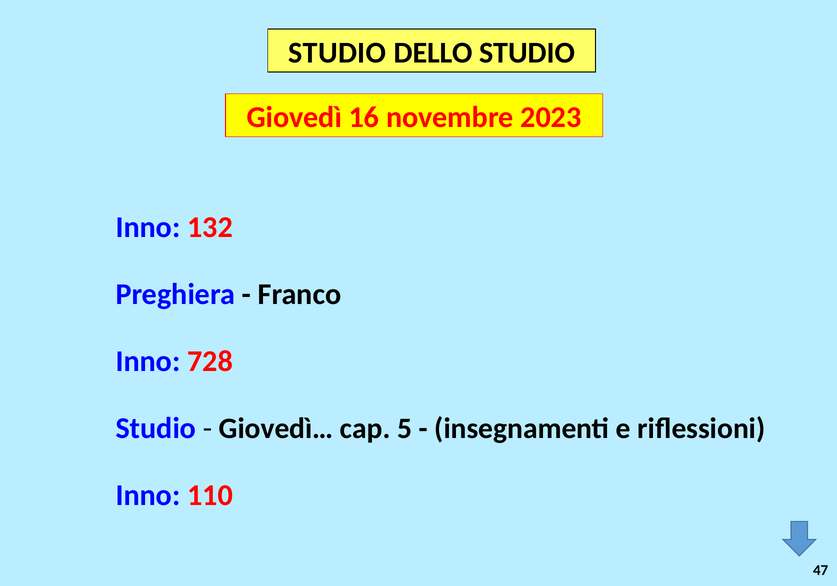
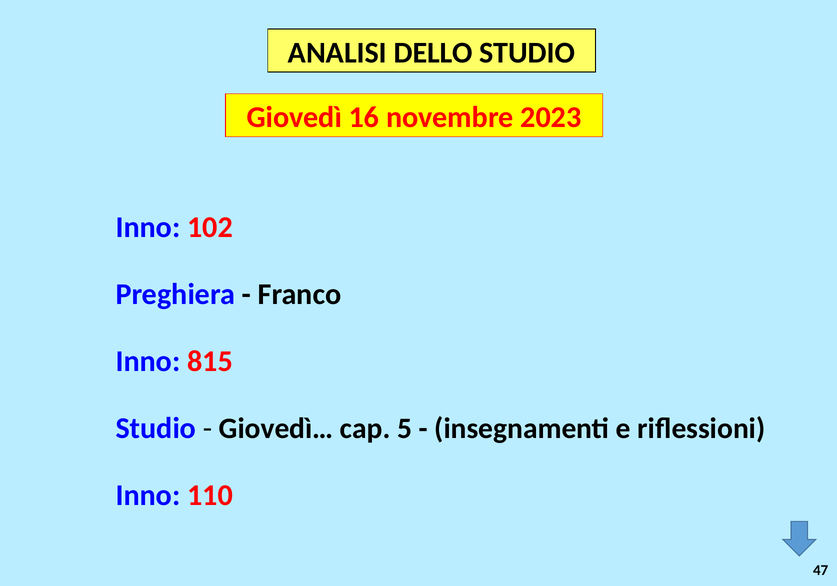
STUDIO: STUDIO -> ANALISI (337, 53)
132: 132 -> 102 (210, 227)
728: 728 -> 815 (210, 361)
